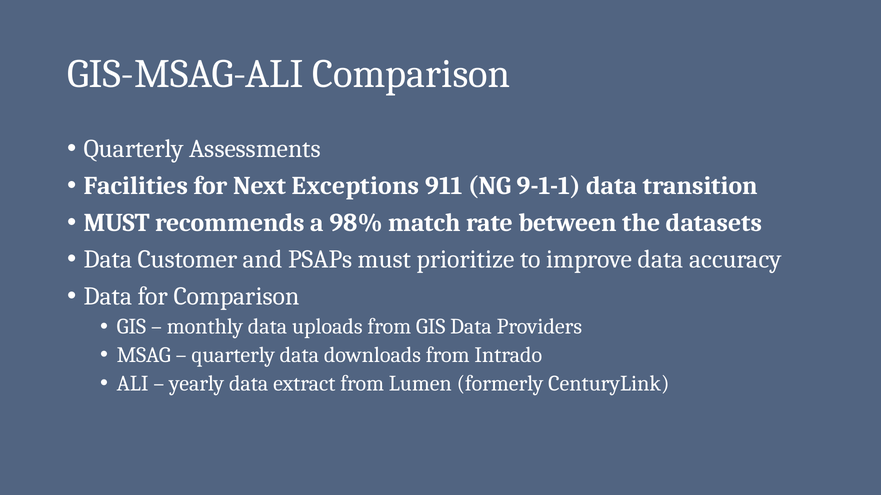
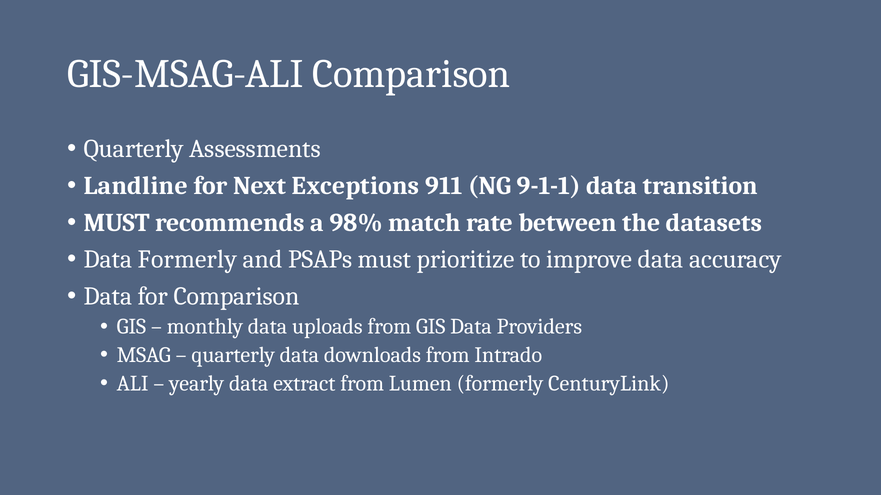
Facilities: Facilities -> Landline (136, 186)
Data Customer: Customer -> Formerly (187, 260)
